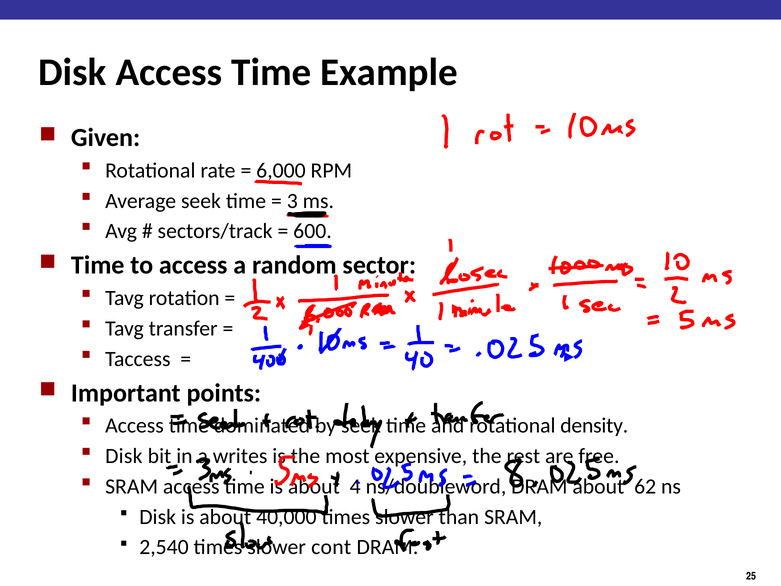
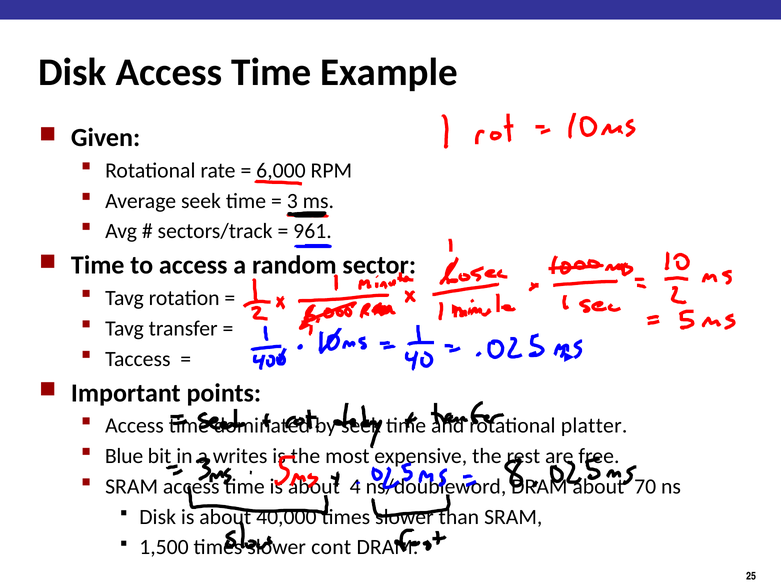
600: 600 -> 961 (312, 231)
density: density -> platter (594, 426)
Disk: Disk -> Blue (124, 456)
62: 62 -> 70 (645, 486)
2,540: 2,540 -> 1,500 (164, 547)
